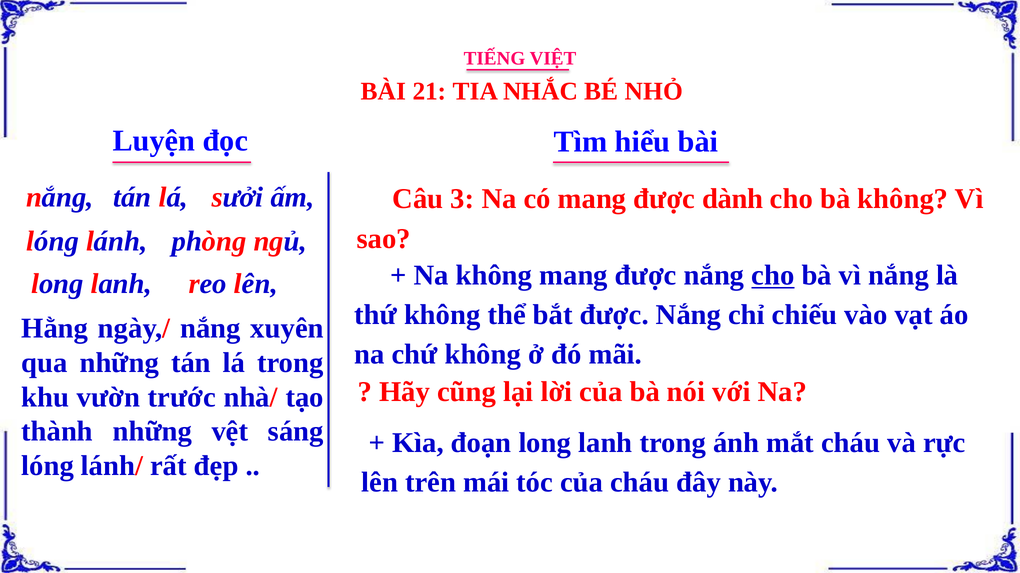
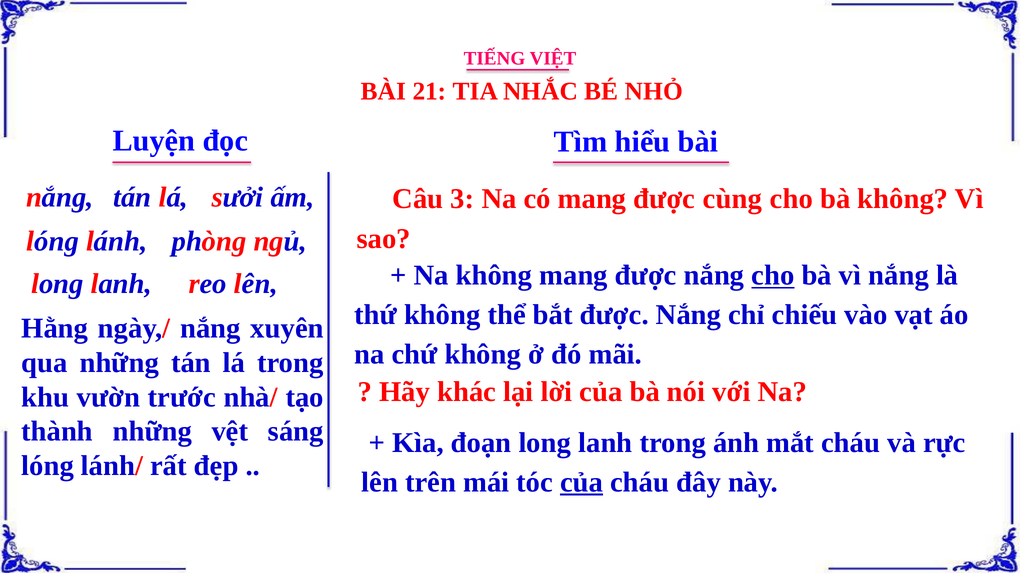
dành: dành -> cùng (732, 199)
cũng: cũng -> khác (467, 392)
của underline: none -> present (582, 482)
